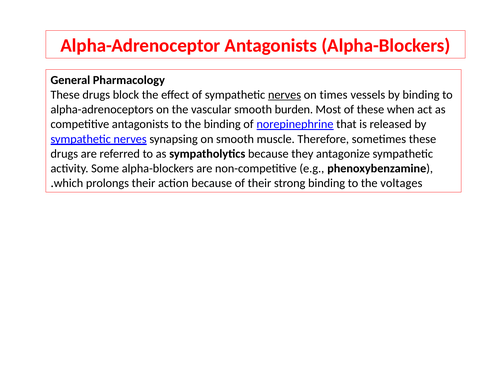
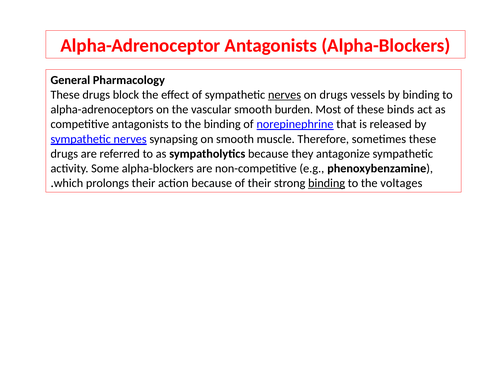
on times: times -> drugs (334, 95)
when: when -> binds (401, 110)
binding underline: none -> present (327, 183)
